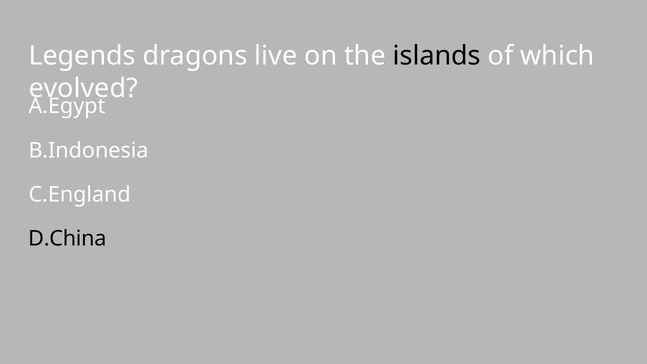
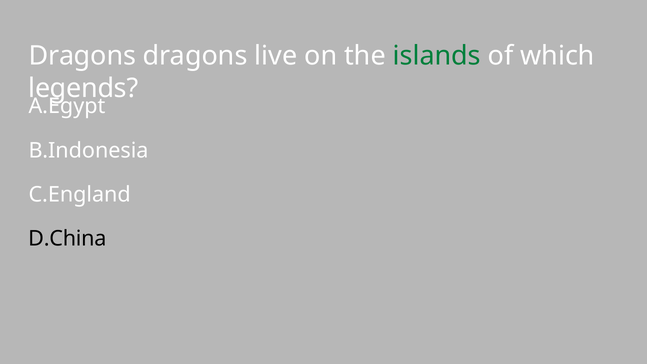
Legends: Legends -> Dragons (82, 56)
islands colour: black -> green (437, 56)
evolved: evolved -> legends (83, 88)
